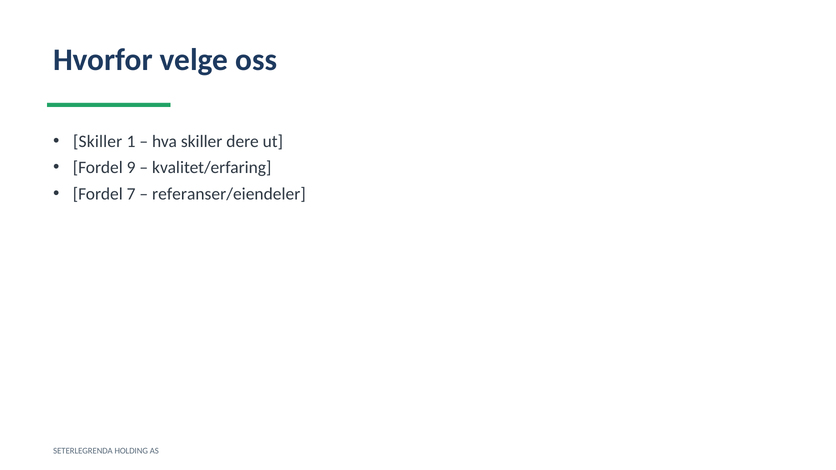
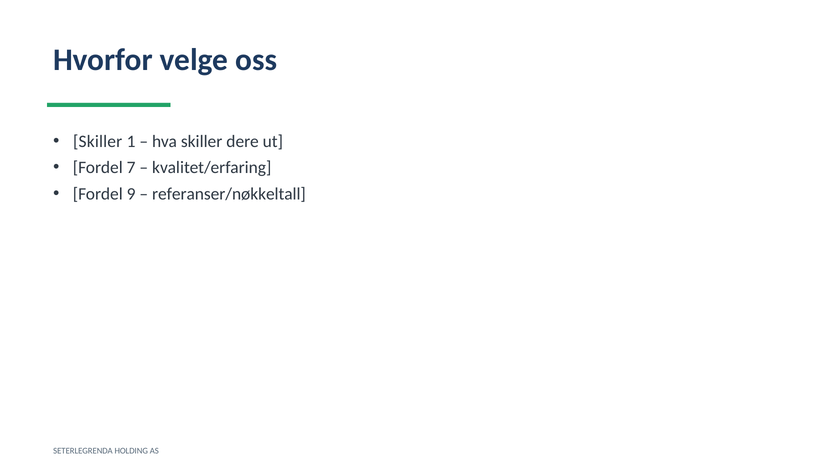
9: 9 -> 7 (131, 168)
7: 7 -> 9 (131, 194)
referanser/eiendeler: referanser/eiendeler -> referanser/nøkkeltall (229, 194)
